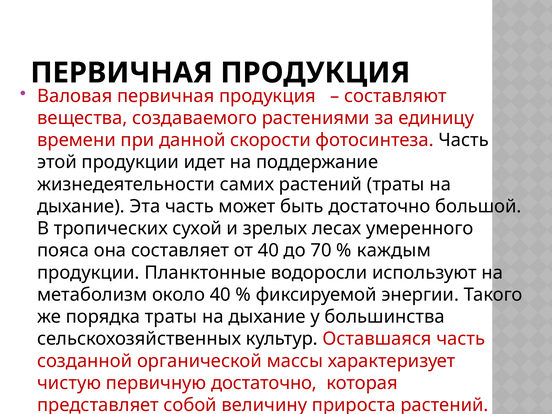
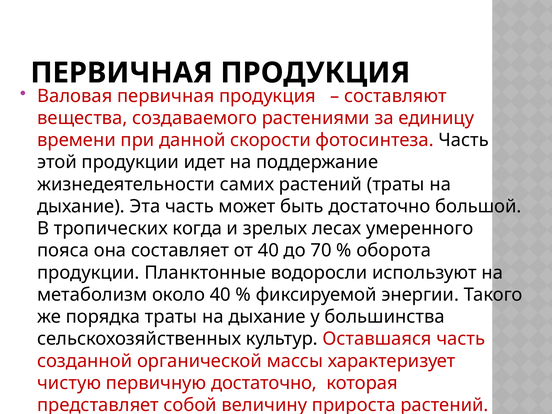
сухой: сухой -> когда (197, 228)
каждым: каждым -> оборота (394, 251)
